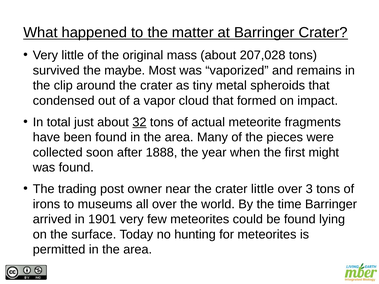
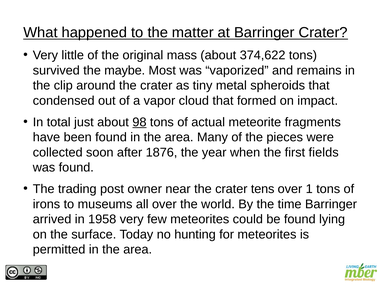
207,028: 207,028 -> 374,622 (263, 55)
32: 32 -> 98 (139, 122)
1888: 1888 -> 1876 (162, 153)
might: might -> fields (324, 153)
crater little: little -> tens (263, 189)
3: 3 -> 1 (309, 189)
1901: 1901 -> 1958 (102, 219)
